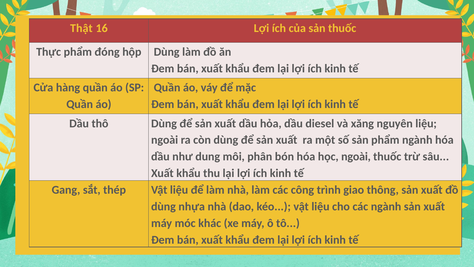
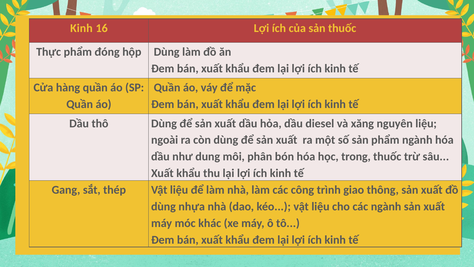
Thật: Thật -> Kinh (81, 28)
học ngoài: ngoài -> trong (356, 157)
